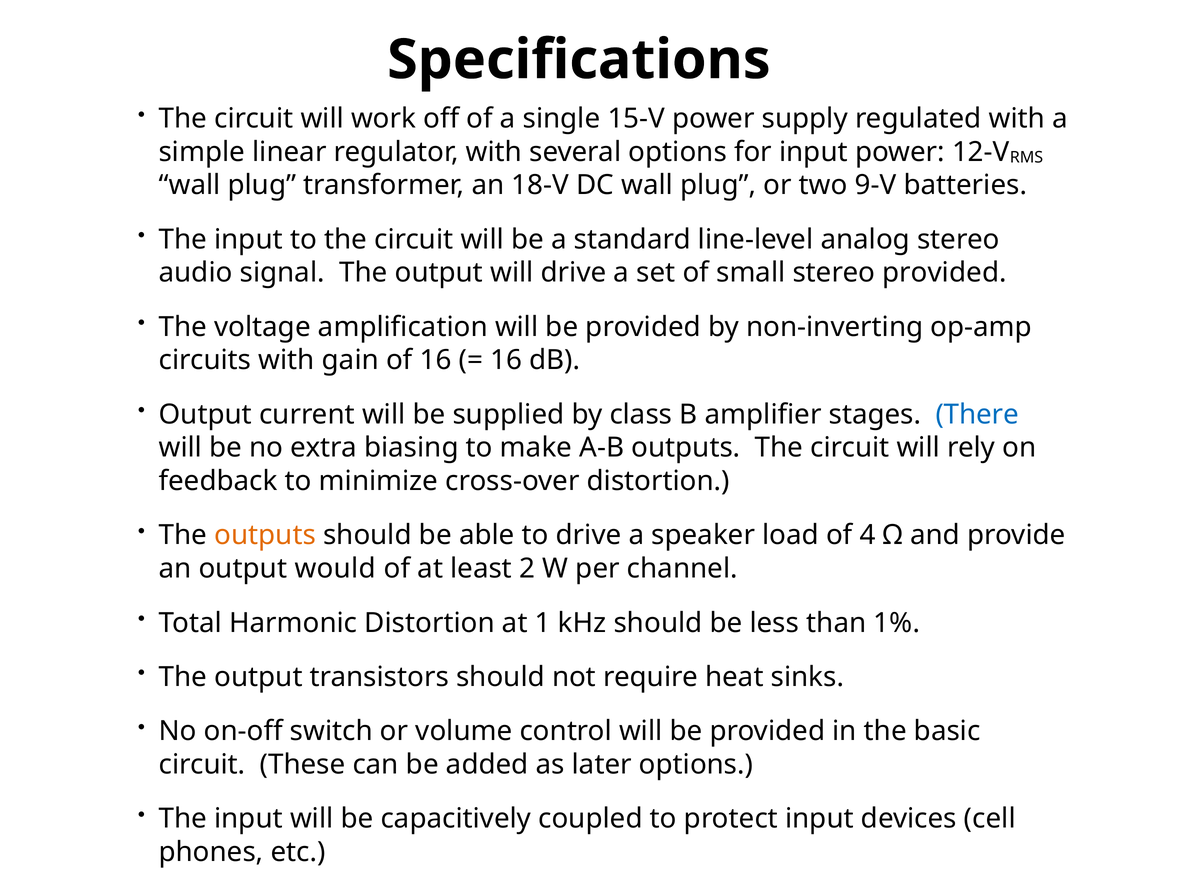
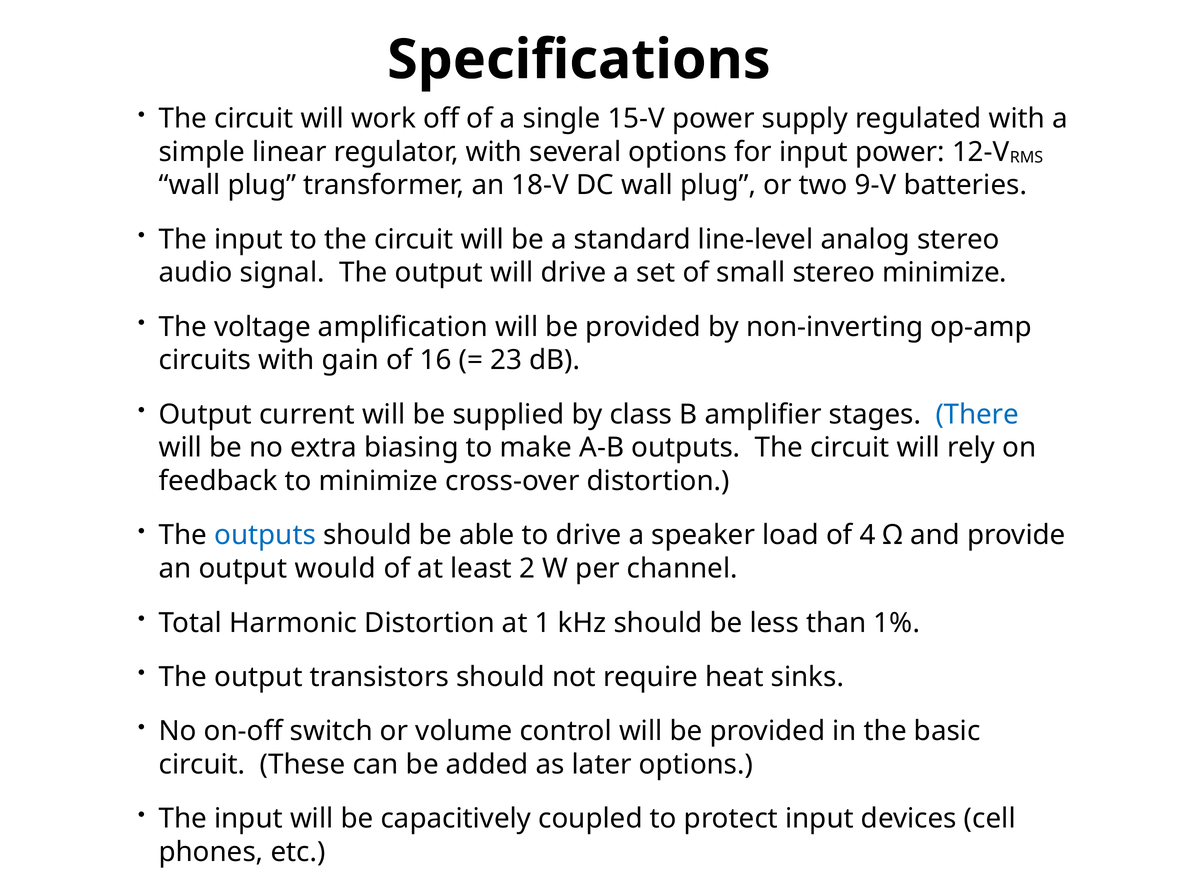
stereo provided: provided -> minimize (945, 273)
16: 16 -> 23 (506, 361)
outputs colour: orange -> blue (265, 536)
